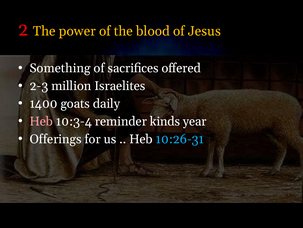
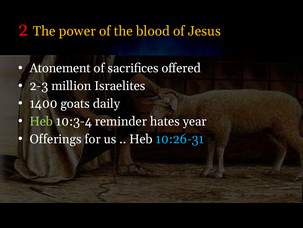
Something: Something -> Atonement (60, 68)
Heb colour: pink -> light green (41, 121)
kinds: kinds -> hates (165, 121)
